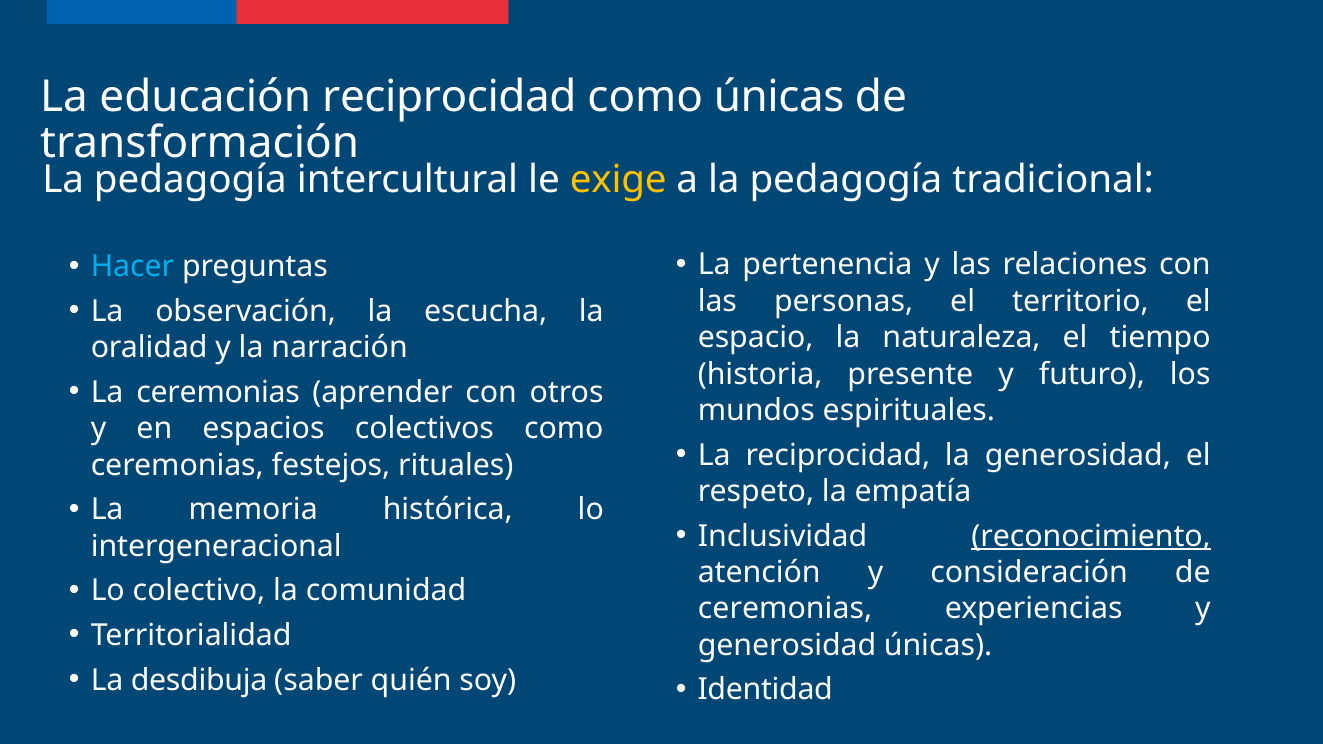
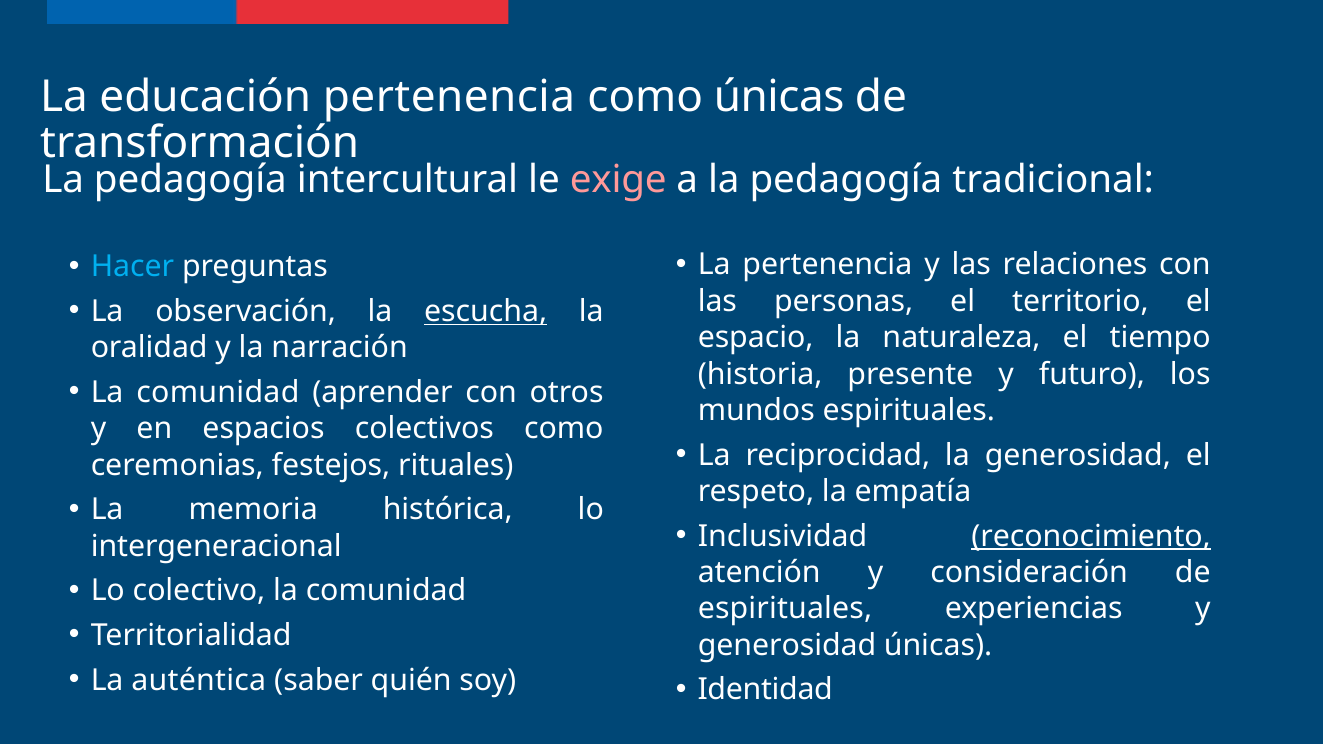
educación reciprocidad: reciprocidad -> pertenencia (449, 97)
exige colour: yellow -> pink (618, 180)
escucha underline: none -> present (486, 311)
ceremonias: ceremonias -> comunidad (218, 393)
ceremonias: ceremonias -> espirituales (785, 609)
desdibuja: desdibuja -> auténtica (199, 680)
